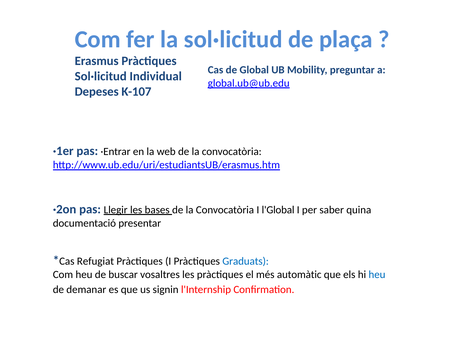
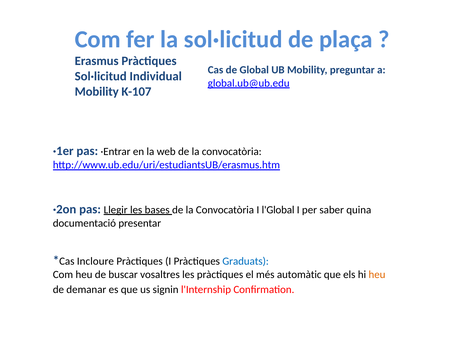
Depeses: Depeses -> Mobility (97, 91)
Refugiat: Refugiat -> Incloure (95, 261)
heu colour: blue -> orange (377, 274)
